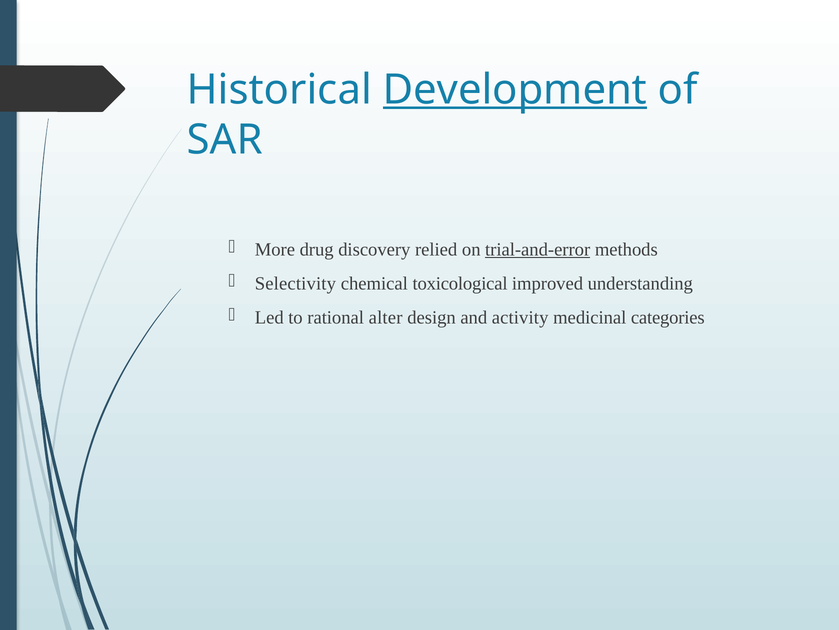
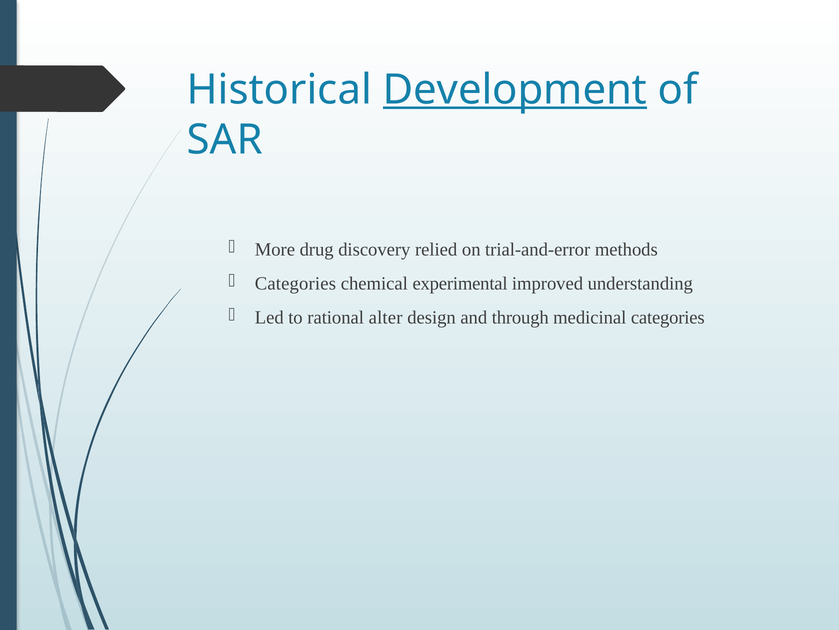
trial-and-error underline: present -> none (538, 249)
Selectivity: Selectivity -> Categories (295, 283)
toxicological: toxicological -> experimental (460, 283)
activity: activity -> through (520, 317)
